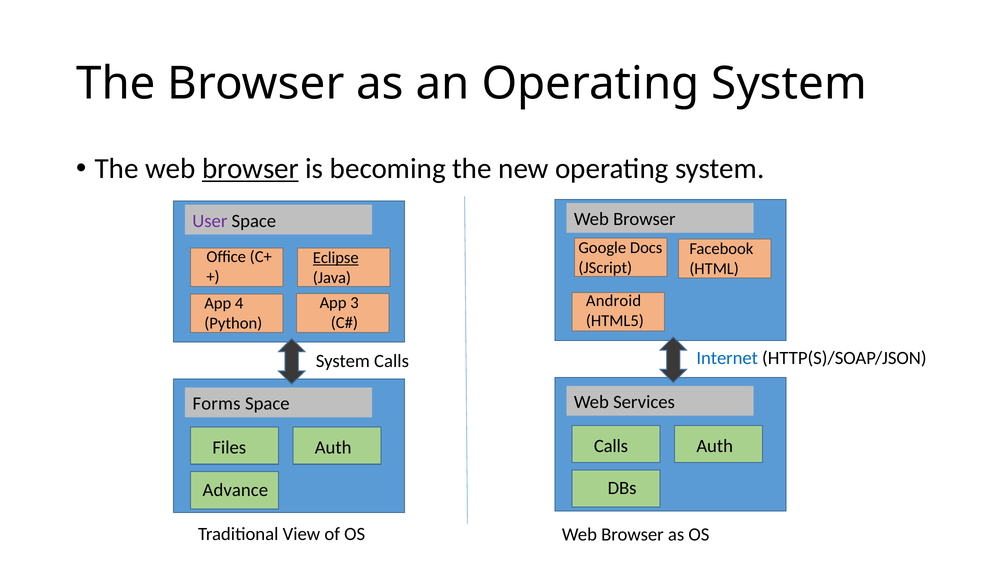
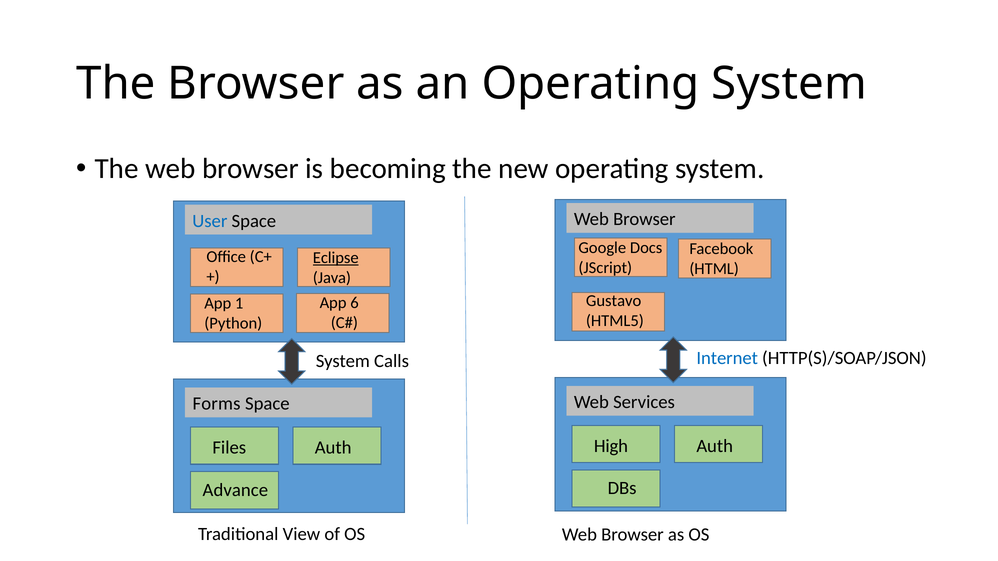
browser underline: present -> none (250, 169)
User colour: purple -> blue (210, 221)
Android: Android -> Gustavo (614, 301)
3: 3 -> 6 (354, 303)
4: 4 -> 1 (239, 304)
Calls: Calls -> High (611, 446)
